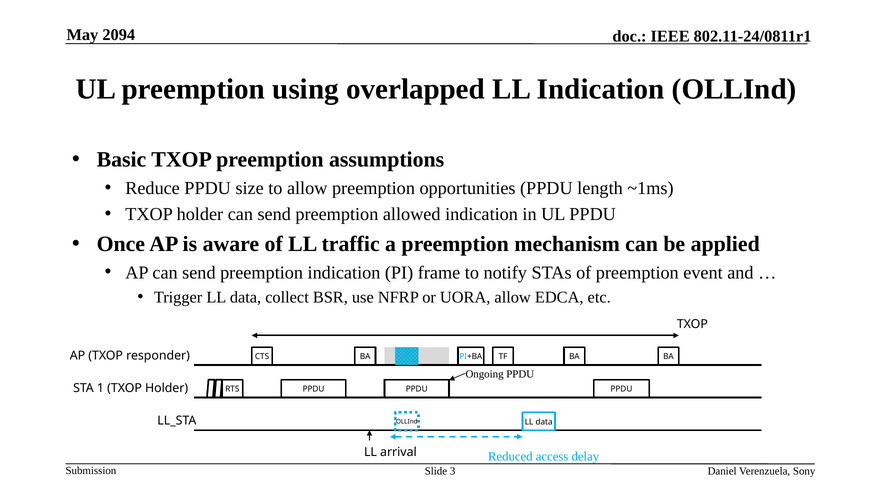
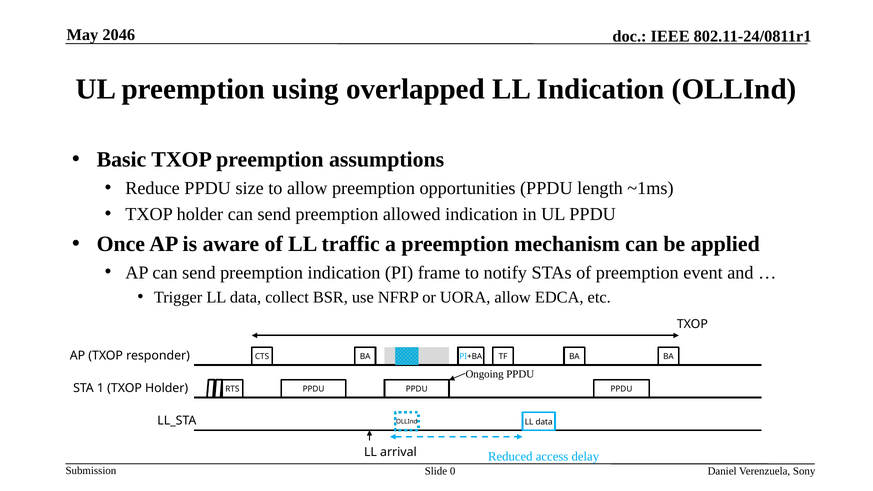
2094: 2094 -> 2046 (119, 35)
3: 3 -> 0 (453, 471)
